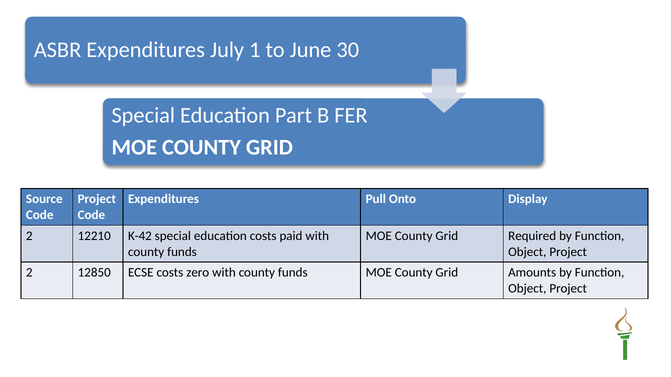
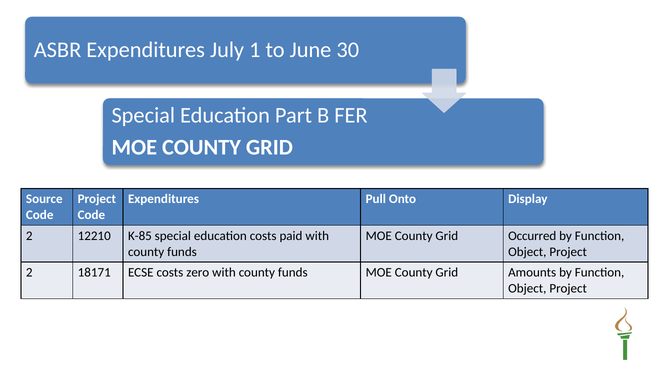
K-42: K-42 -> K-85 (140, 236)
Required: Required -> Occurred (532, 236)
12850: 12850 -> 18171 (94, 273)
